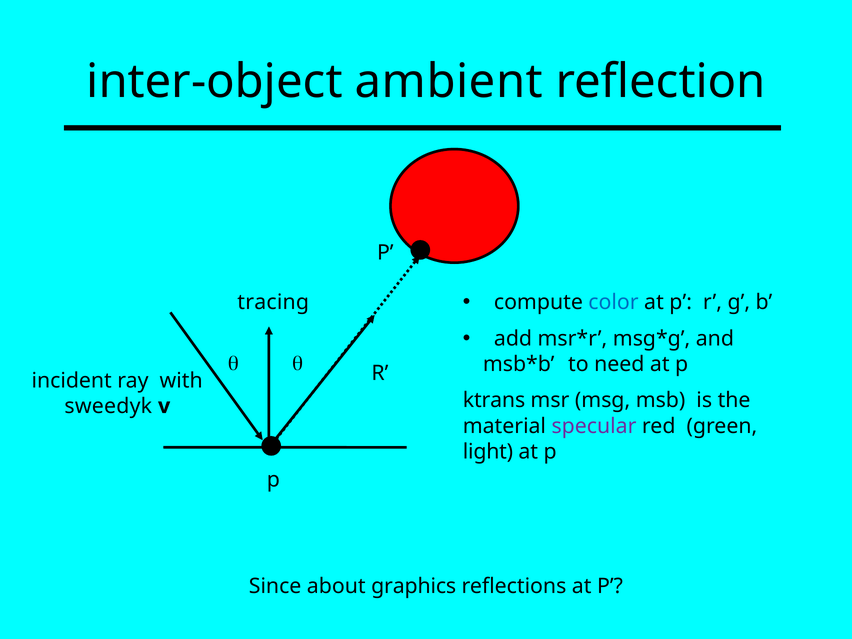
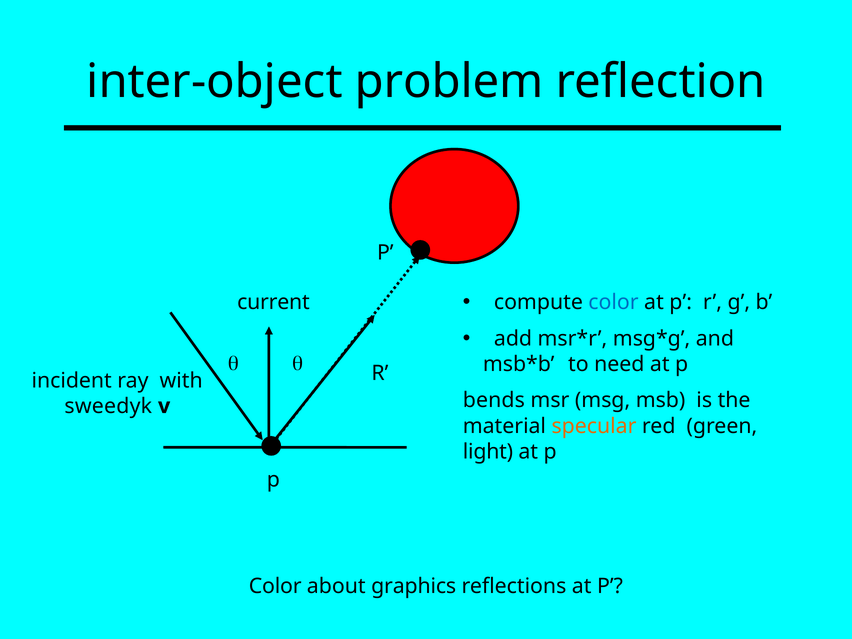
ambient: ambient -> problem (449, 81)
tracing: tracing -> current (273, 302)
ktrans: ktrans -> bends (494, 400)
specular colour: purple -> orange (594, 426)
Since: Since -> Color (275, 586)
